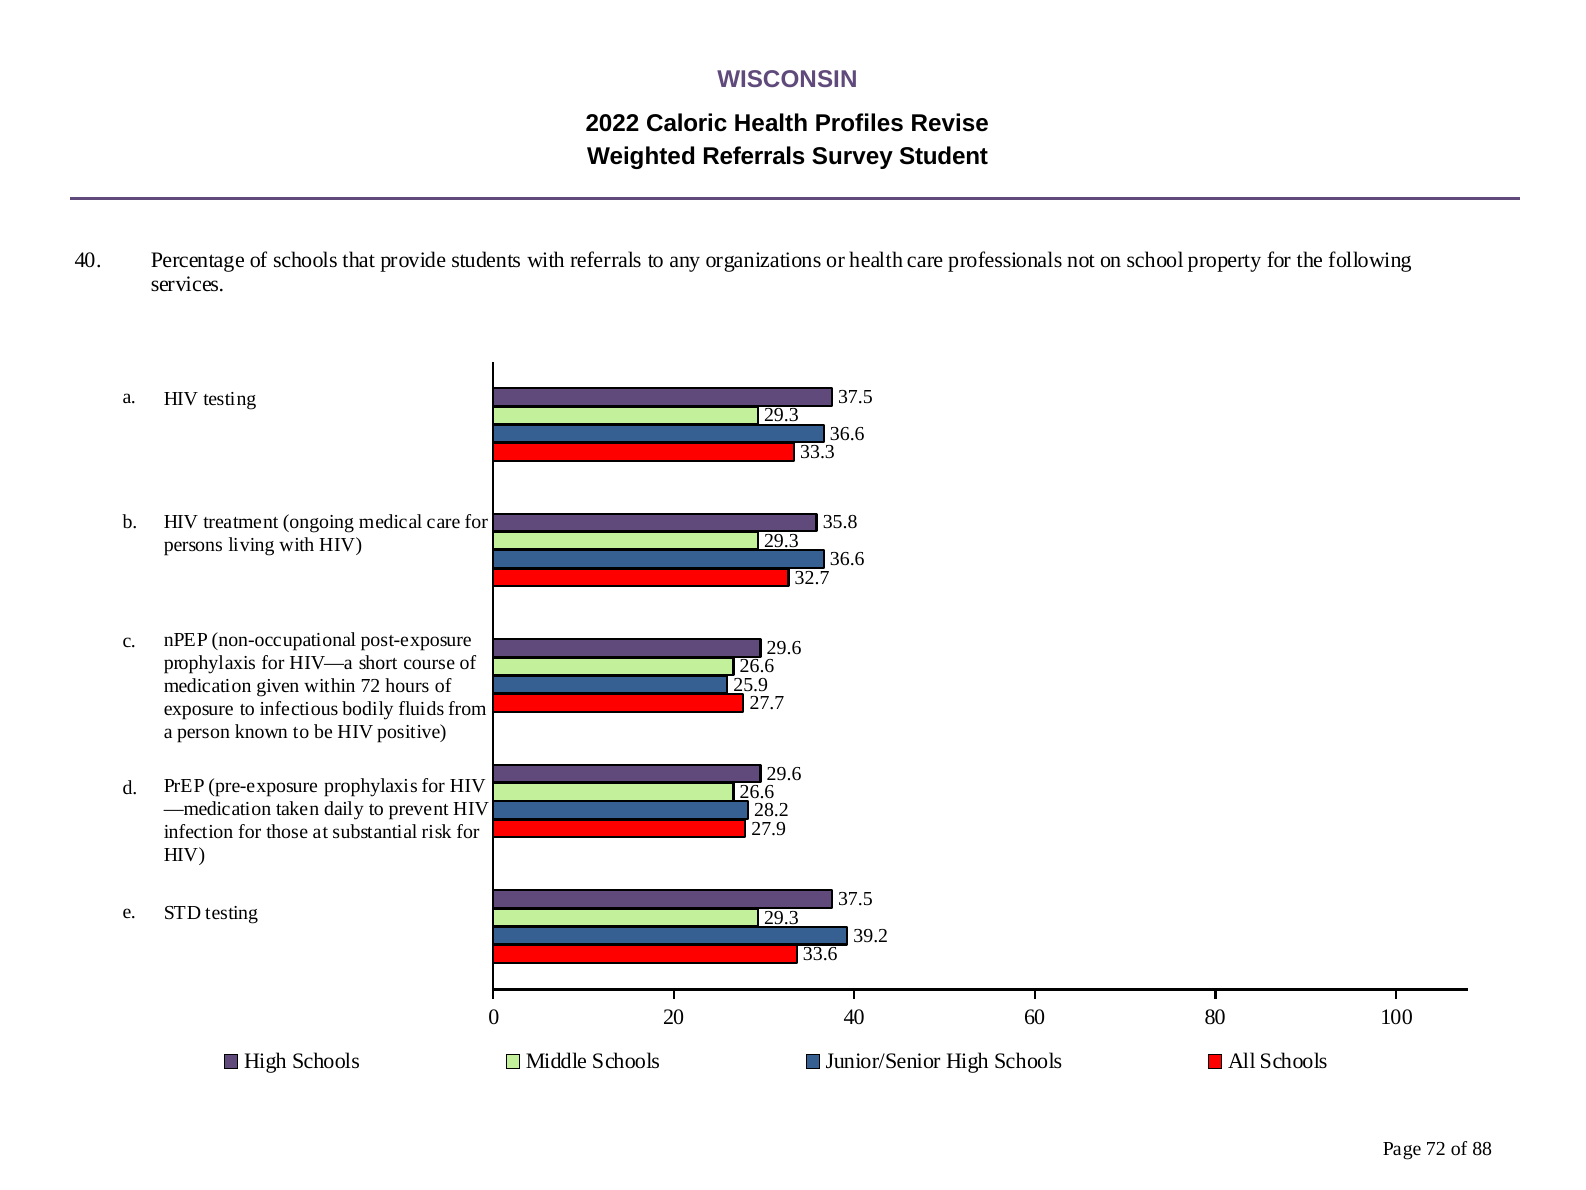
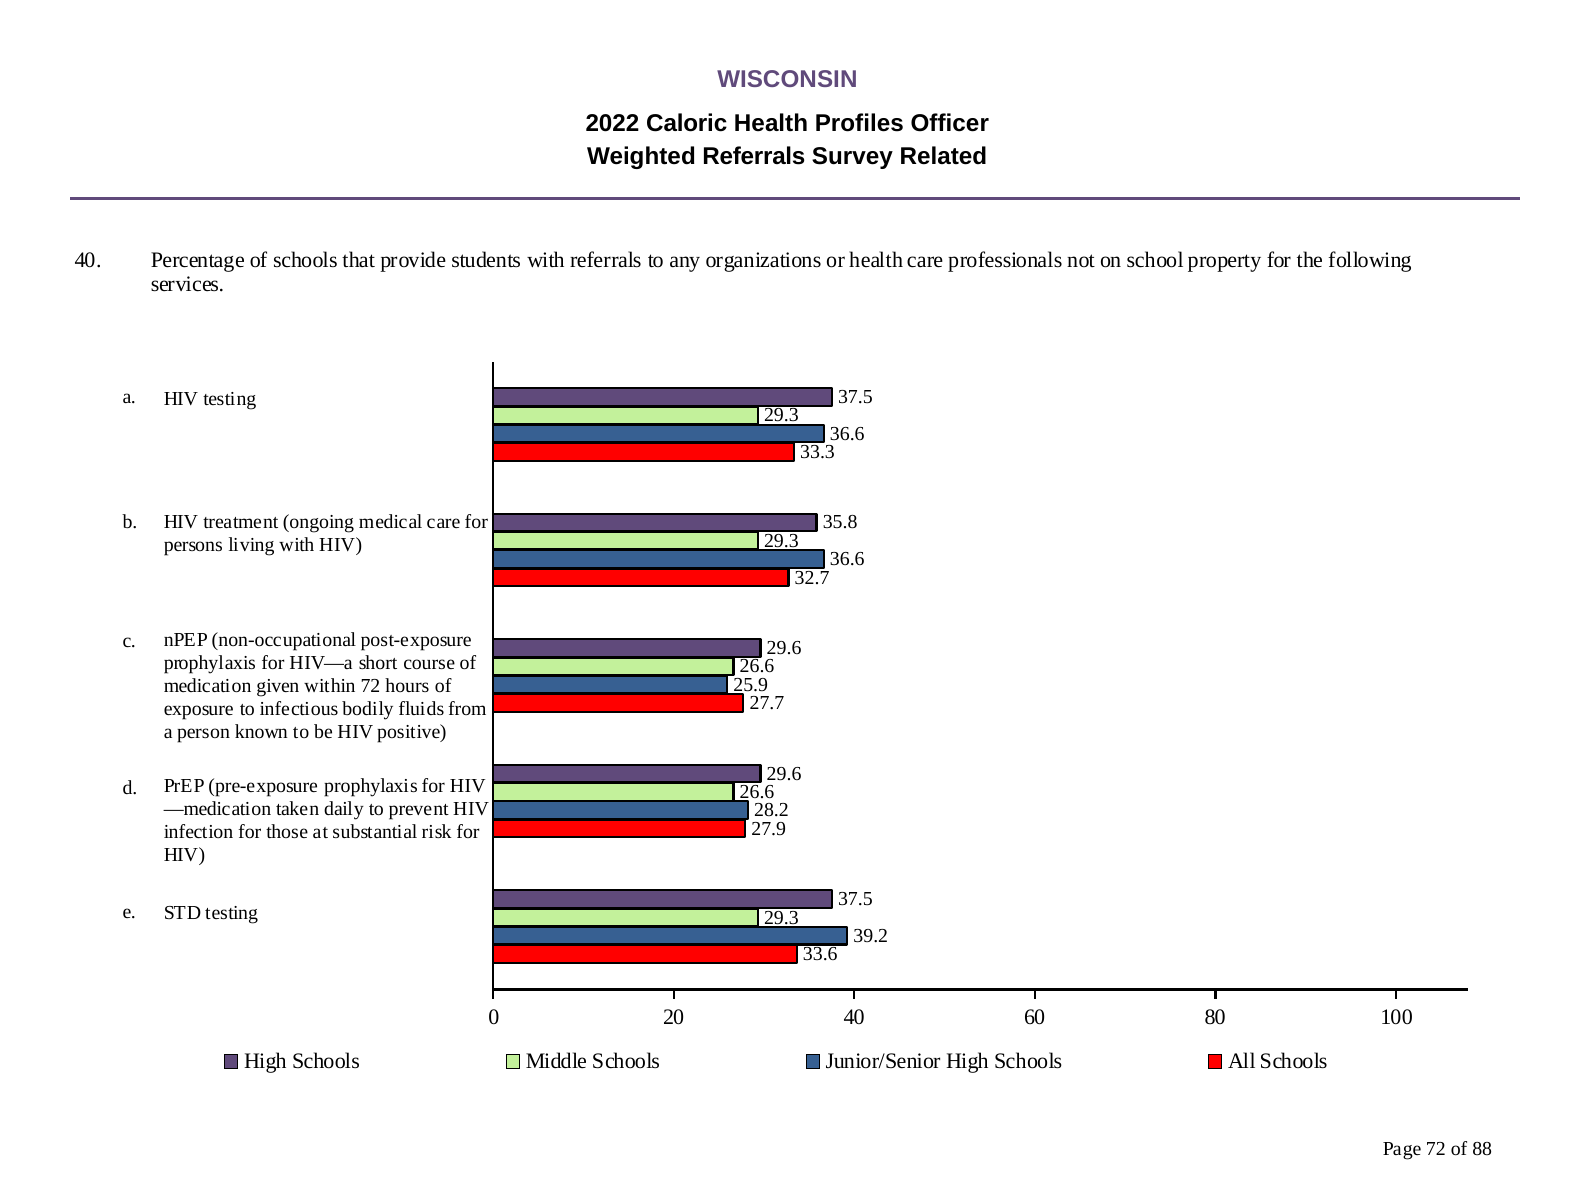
Revise: Revise -> Officer (950, 123)
Student: Student -> Related (943, 156)
